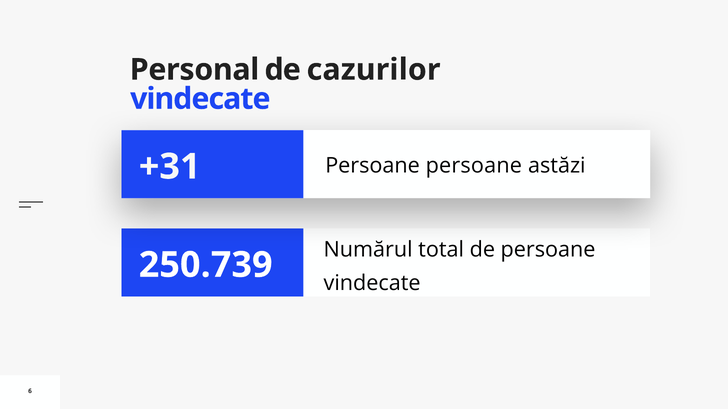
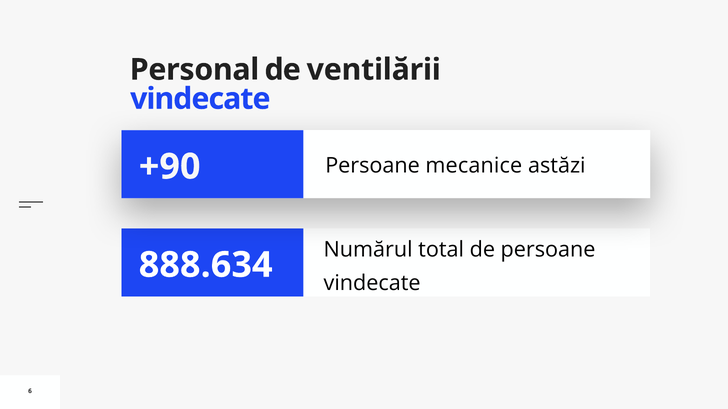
cazurilor: cazurilor -> ventilării (374, 70)
+31: +31 -> +90 (170, 167)
Persoane persoane: persoane -> mecanice (474, 166)
250.739: 250.739 -> 888.634 (206, 265)
